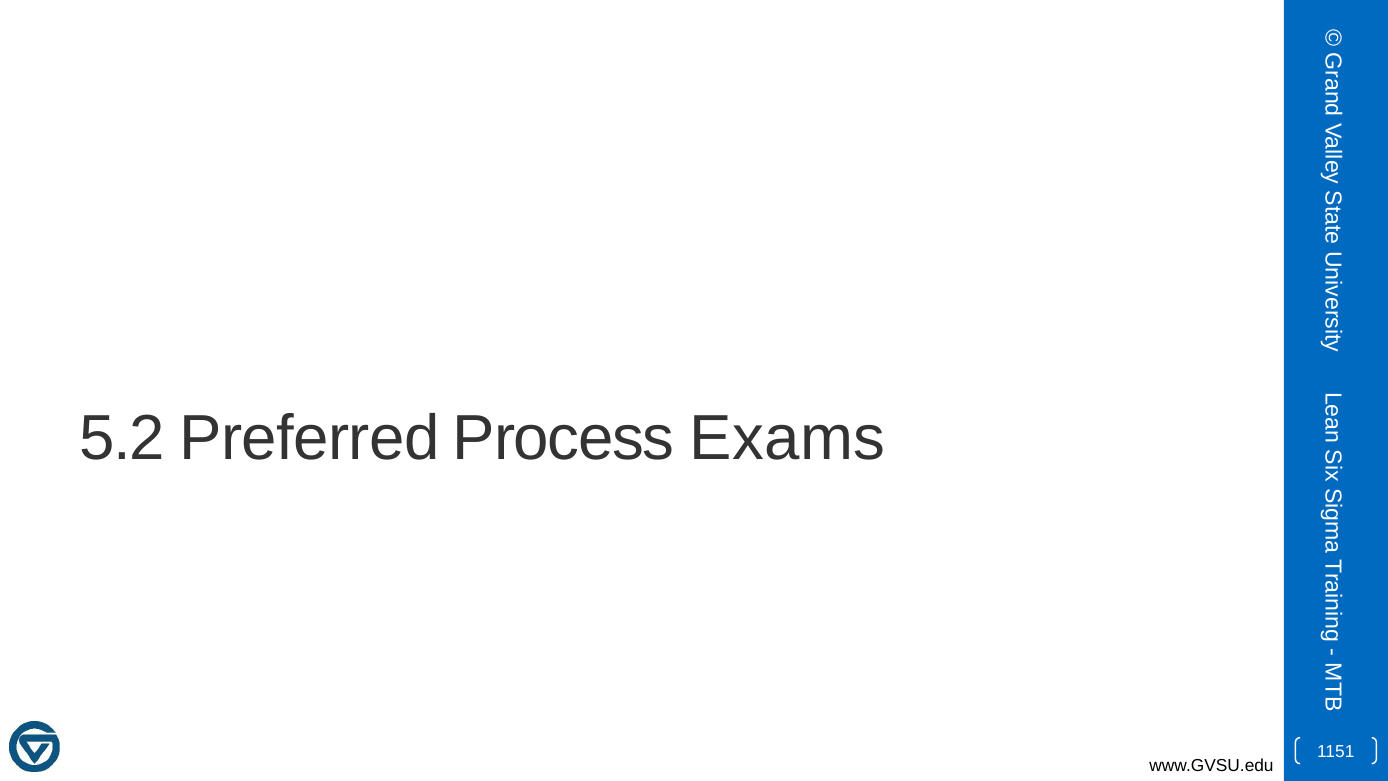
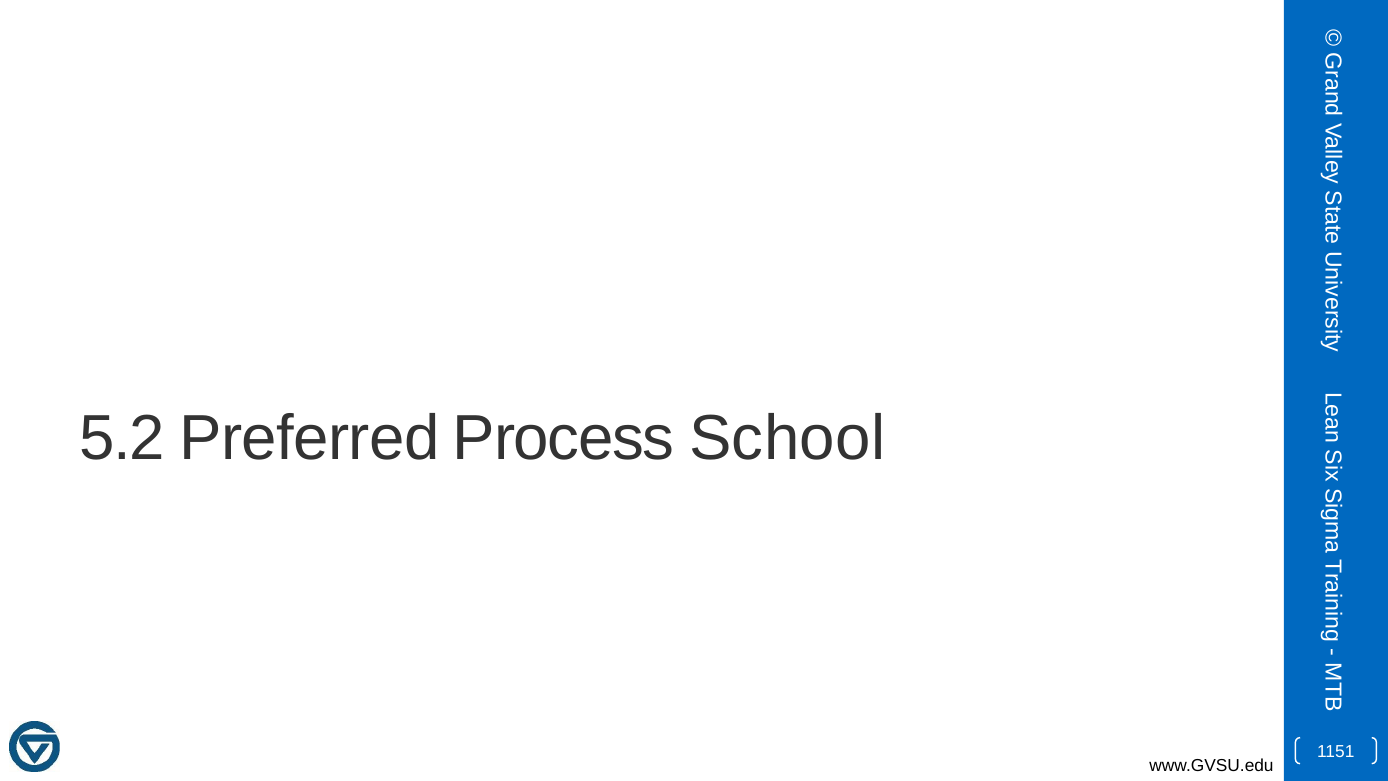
Exams: Exams -> School (787, 439)
